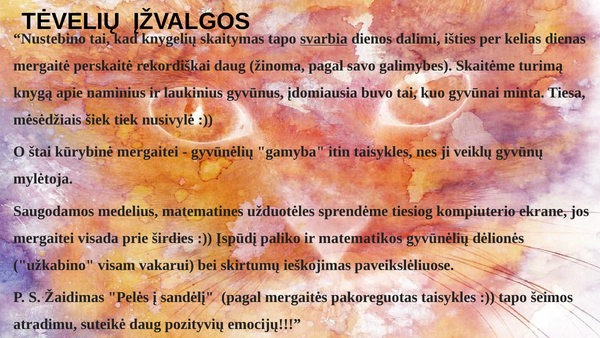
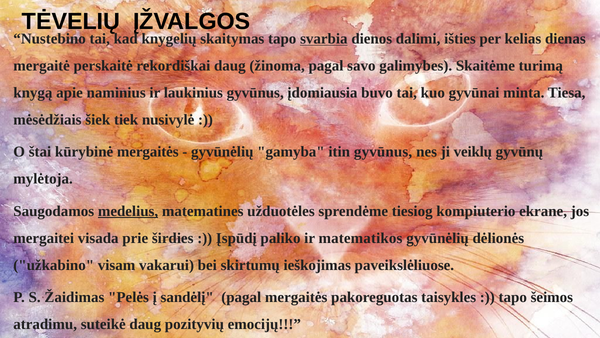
kūrybinė mergaitei: mergaitei -> mergaitės (148, 152)
itin taisykles: taisykles -> gyvūnus (383, 152)
medelius underline: none -> present (128, 211)
